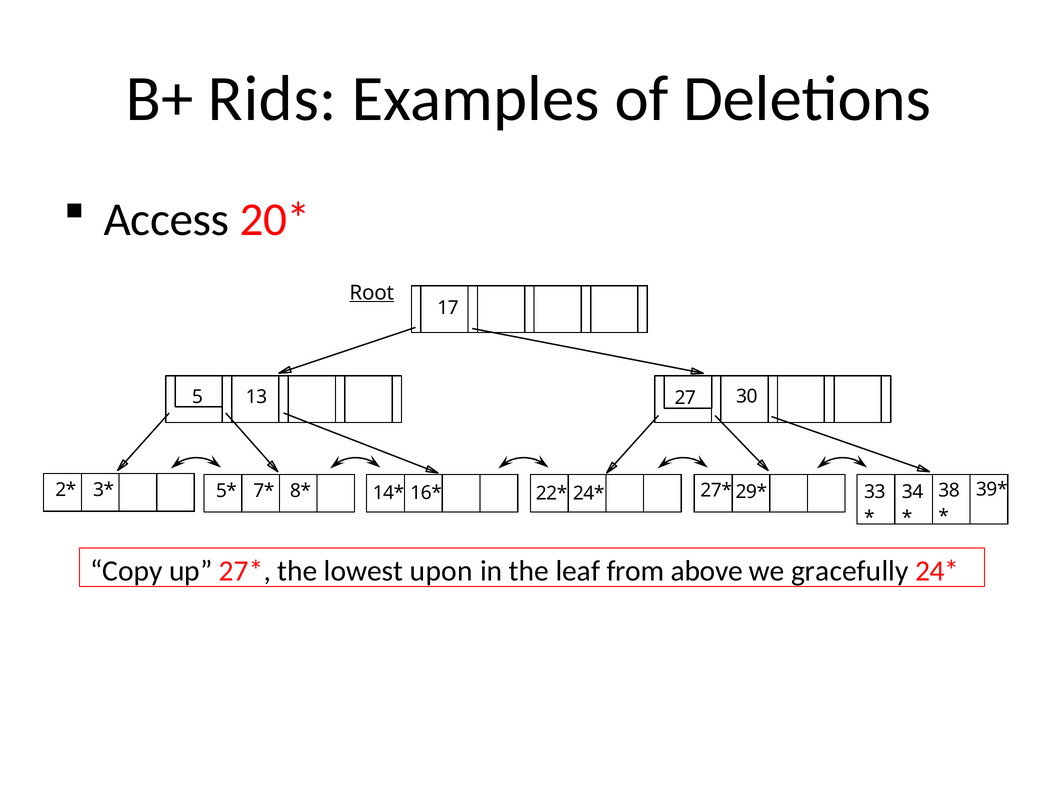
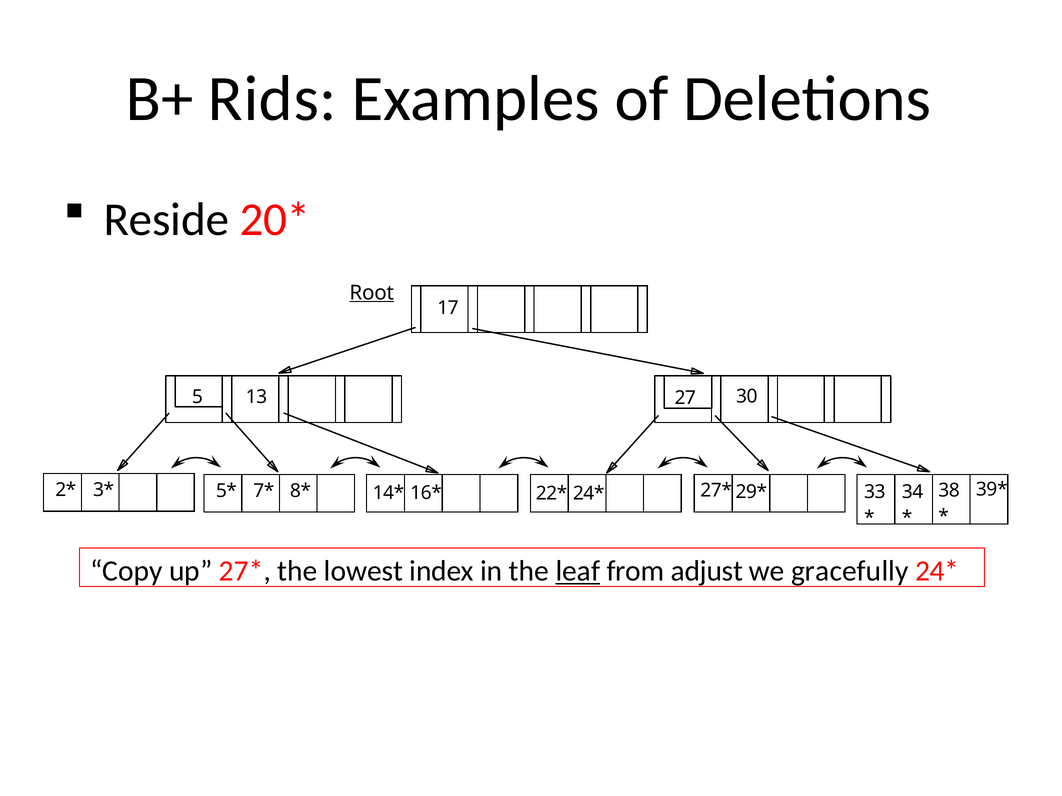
Access: Access -> Reside (166, 220)
upon: upon -> index (442, 571)
leaf underline: none -> present (578, 571)
above: above -> adjust (707, 571)
